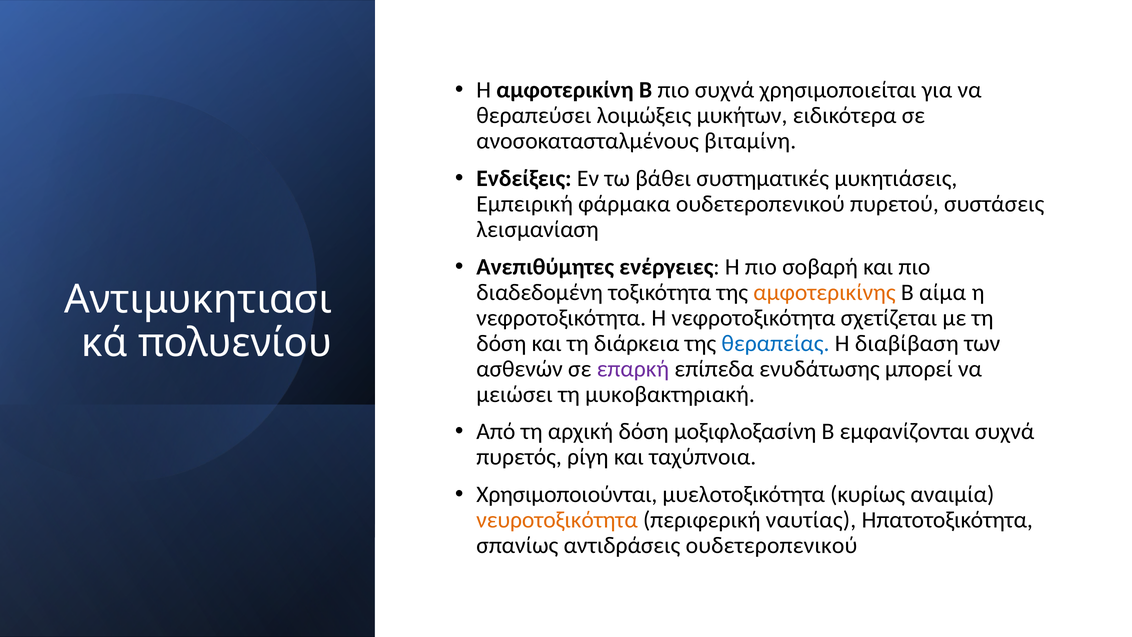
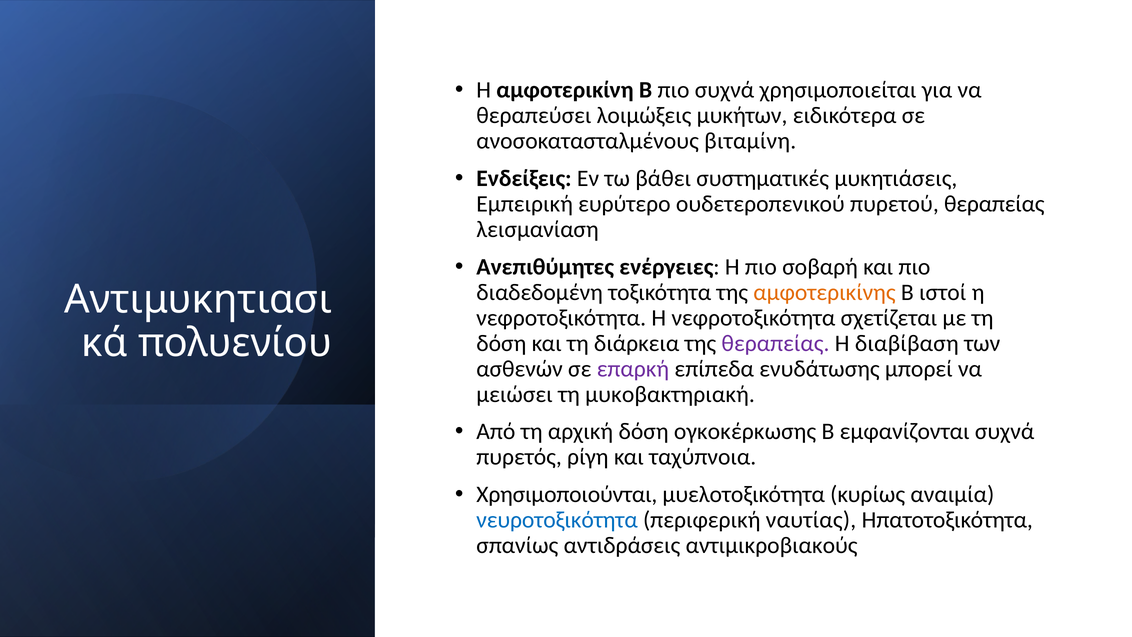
φάρμακα: φάρμακα -> ευρύτερο (624, 204)
πυρετού συστάσεις: συστάσεις -> θεραπείας (994, 204)
αίμα: αίμα -> ιστοί (943, 292)
θεραπείας colour: blue -> purple (775, 343)
μοξιφλοξασίνη: μοξιφλοξασίνη -> ογκοκέρκωσης (745, 431)
νευροτοξικότητα colour: orange -> blue (557, 520)
αντιδράσεις ουδετεροπενικού: ουδετεροπενικού -> αντιμικροβιακούς (772, 545)
